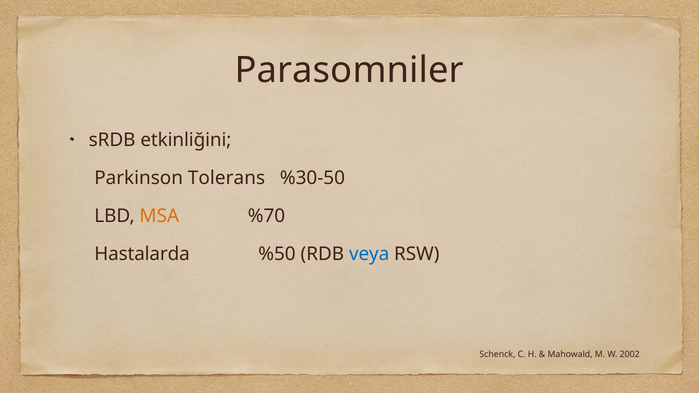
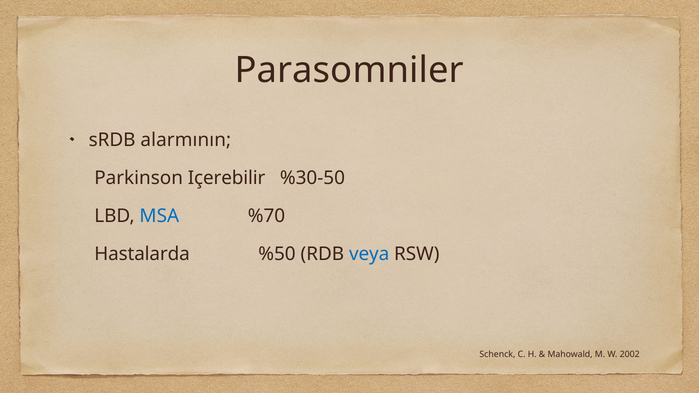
etkinliğini: etkinliğini -> alarmının (186, 140)
Tolerans: Tolerans -> Içerebilir (227, 178)
MSA colour: orange -> blue (159, 216)
